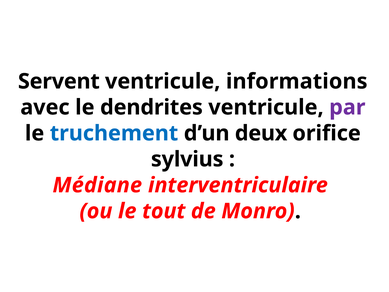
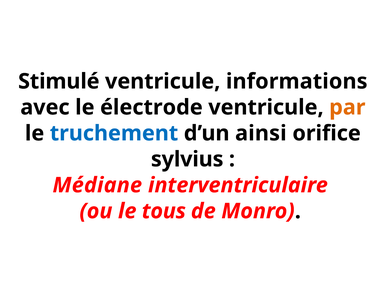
Servent: Servent -> Stimulé (59, 81)
dendrites: dendrites -> électrode (151, 107)
par colour: purple -> orange (347, 107)
deux: deux -> ainsi (261, 133)
tout: tout -> tous (164, 211)
